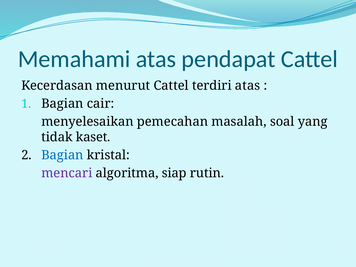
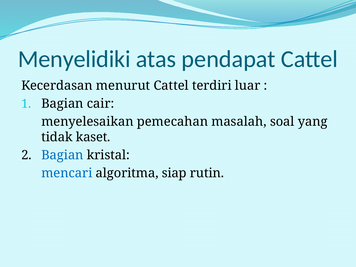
Memahami: Memahami -> Menyelidiki (74, 59)
terdiri atas: atas -> luar (248, 86)
mencari colour: purple -> blue (67, 173)
